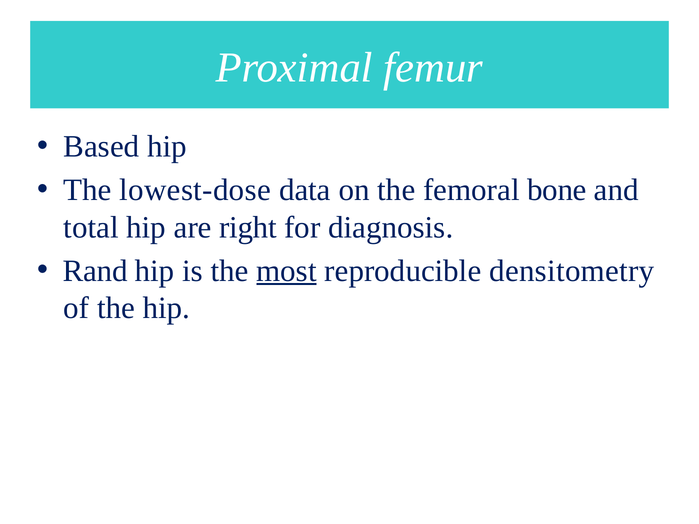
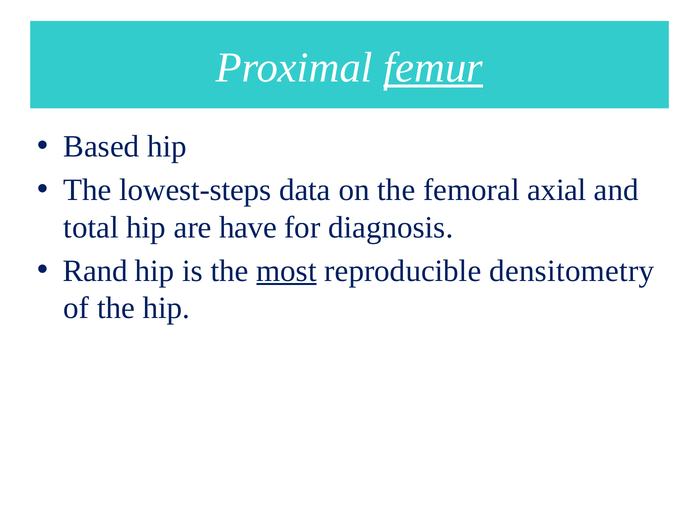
femur underline: none -> present (433, 68)
lowest-dose: lowest-dose -> lowest-steps (195, 190)
bone: bone -> axial (557, 190)
right: right -> have (248, 227)
